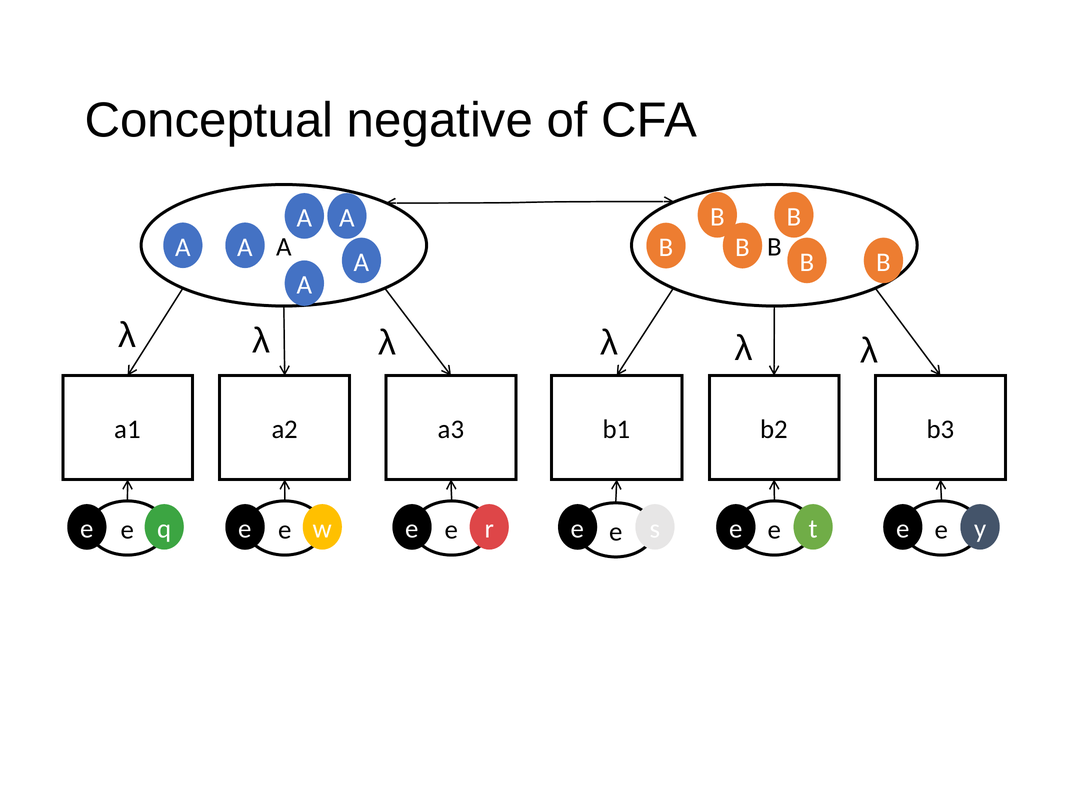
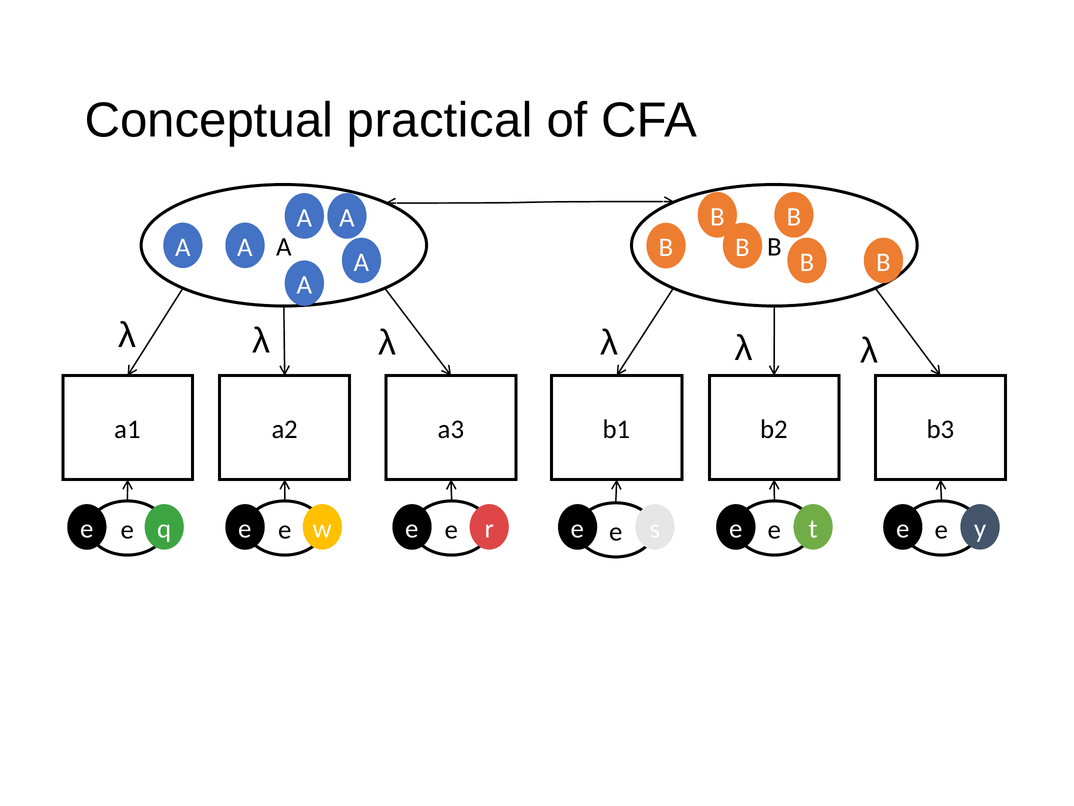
negative: negative -> practical (440, 120)
